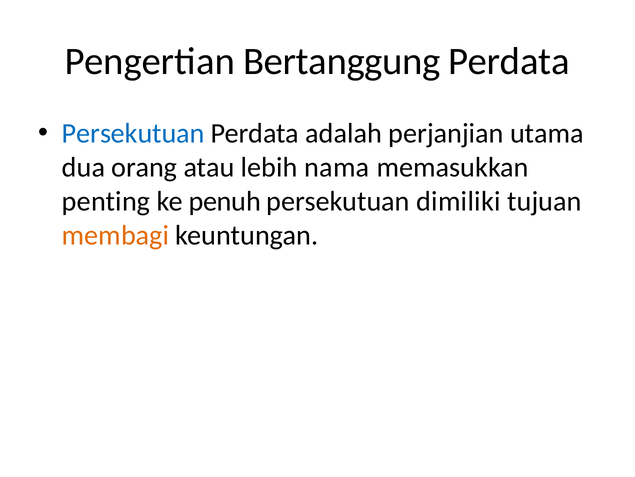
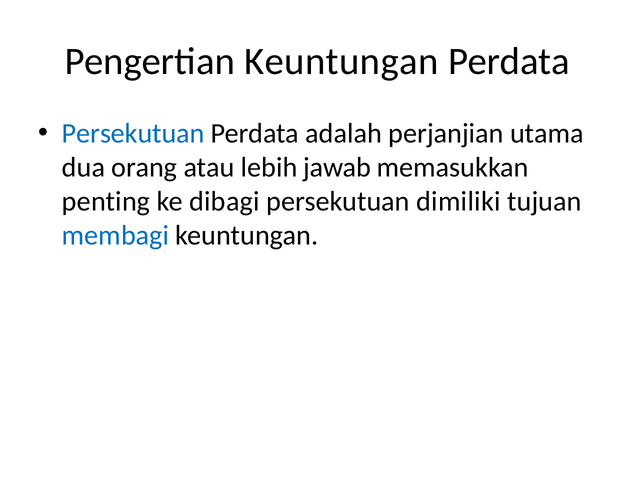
Pengertian Bertanggung: Bertanggung -> Keuntungan (341, 61)
nama: nama -> jawab (337, 167)
penuh: penuh -> dibagi (224, 201)
membagi colour: orange -> blue (116, 235)
